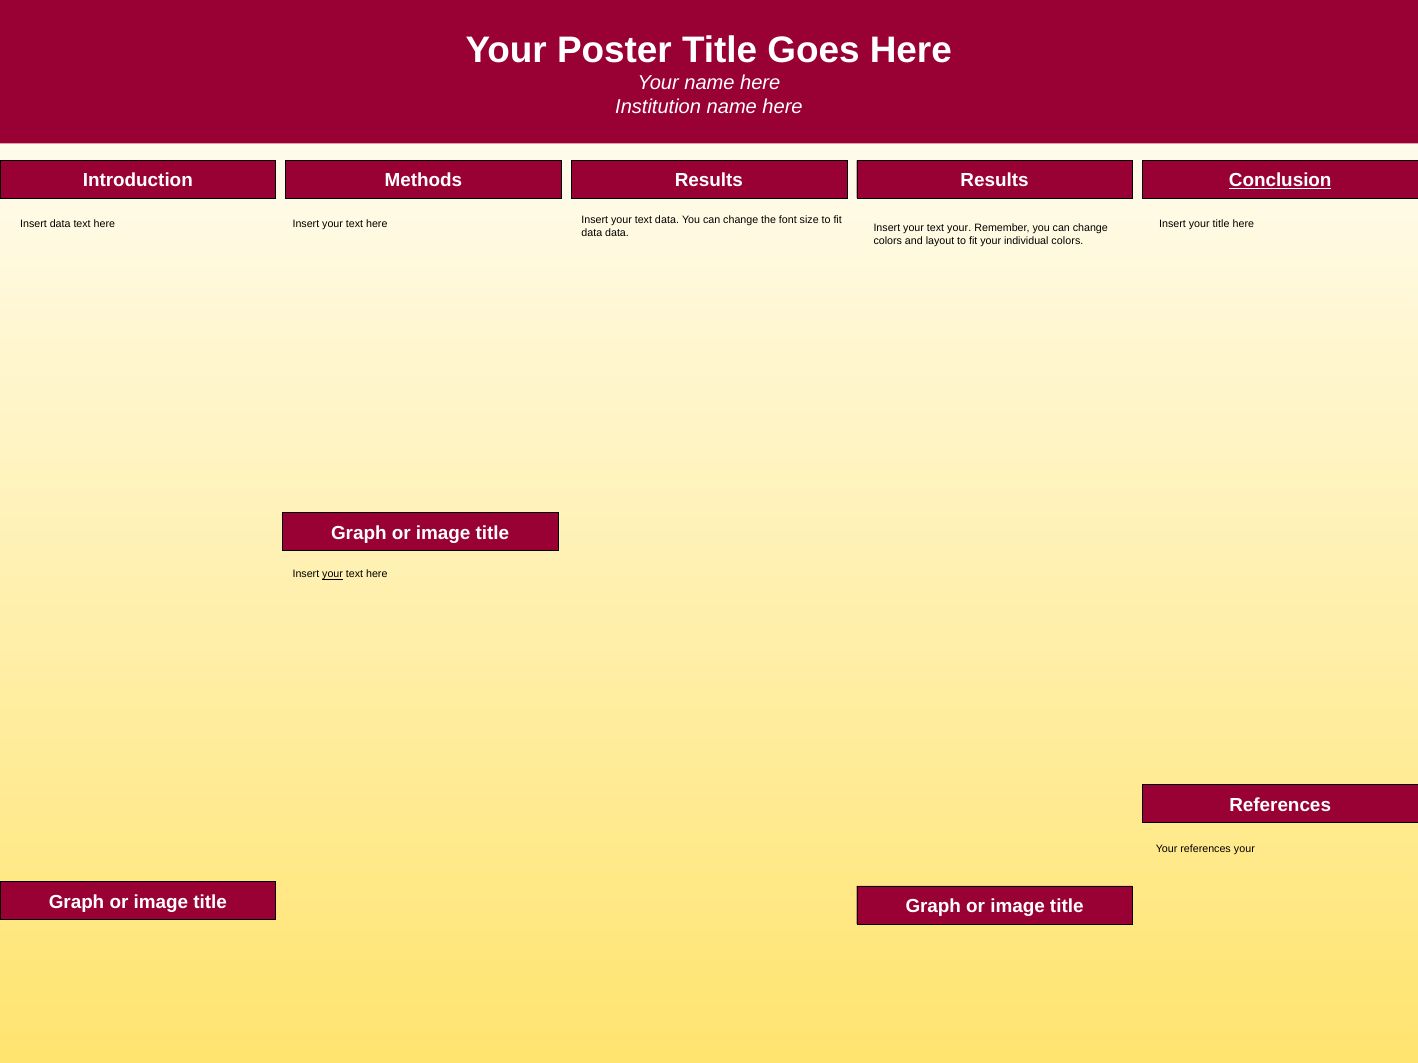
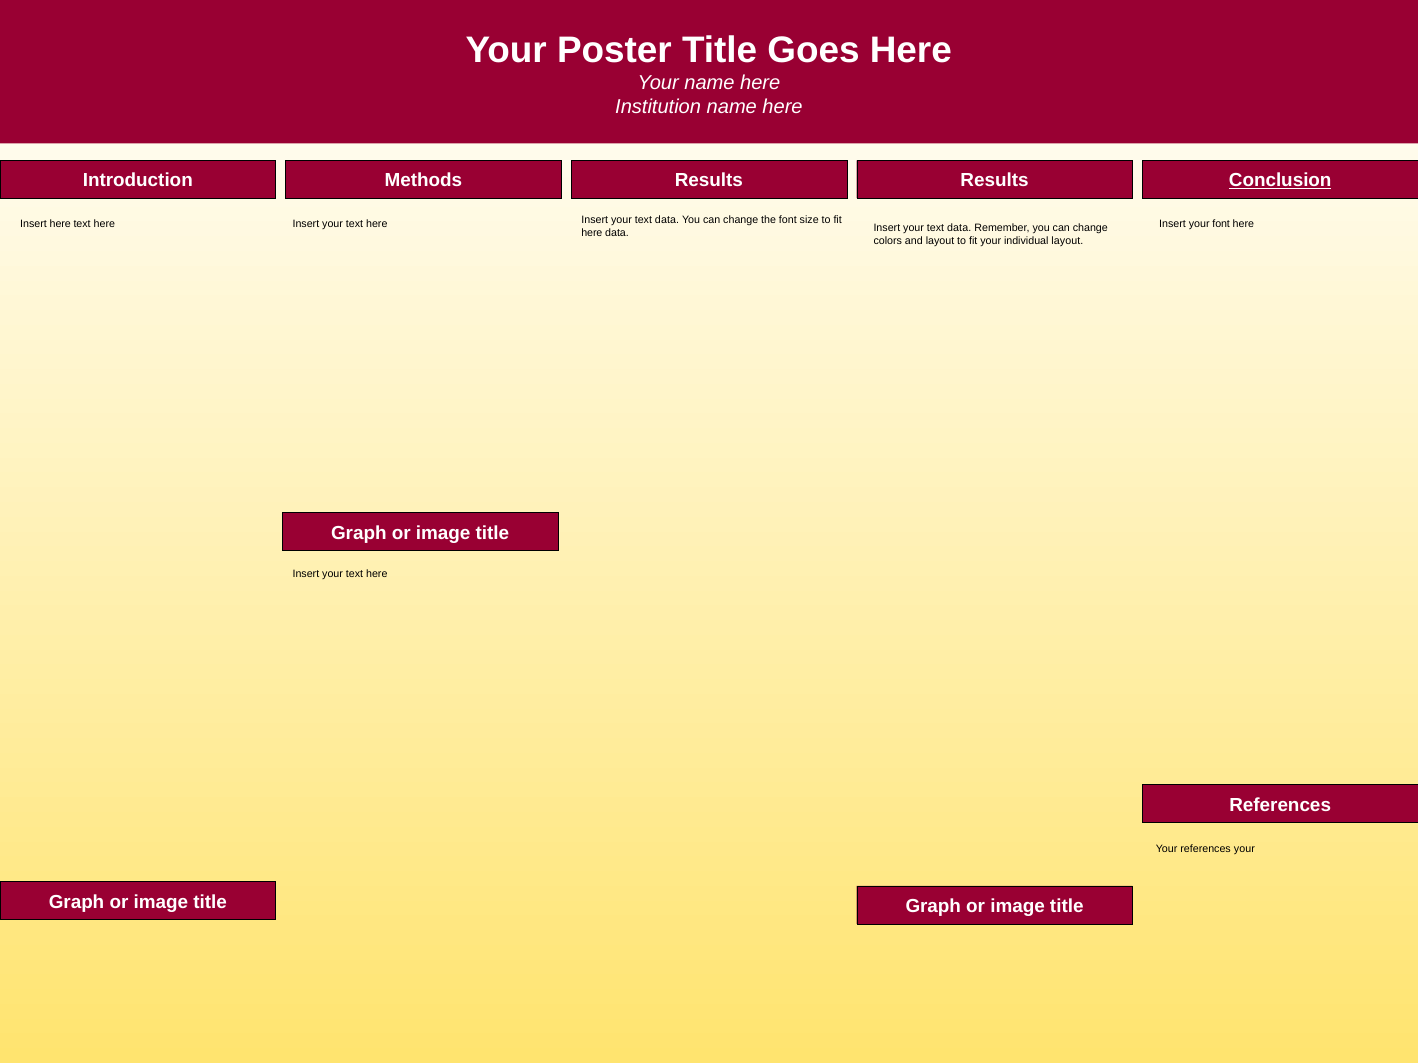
Insert data: data -> here (60, 224)
your title: title -> font (1221, 224)
your: your -> data (959, 229)
data: data -> here (592, 233)
individual colors: colors -> layout (1067, 241)
your underline: present -> none (333, 575)
